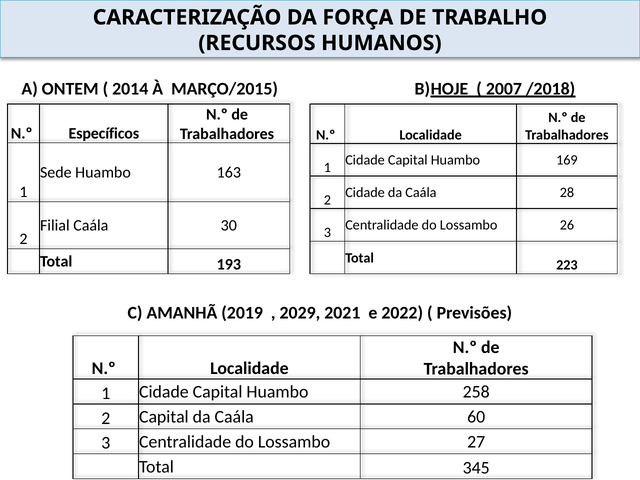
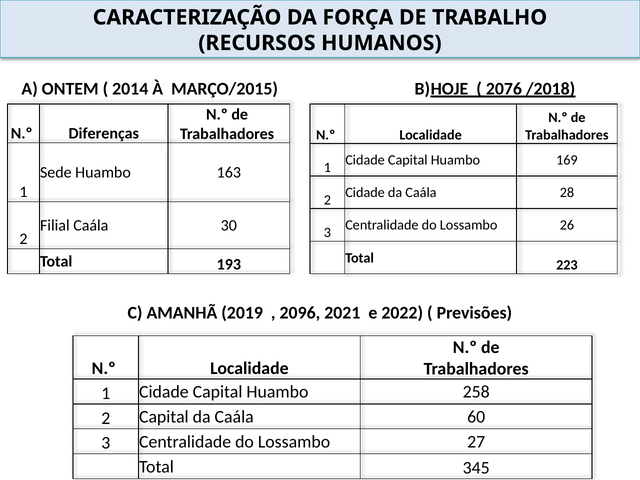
2007: 2007 -> 2076 (504, 89)
Específicos: Específicos -> Diferenças (104, 133)
2029: 2029 -> 2096 (300, 313)
